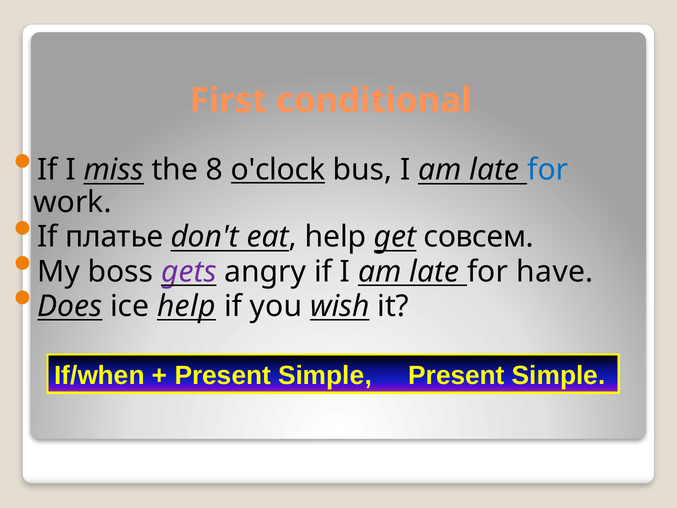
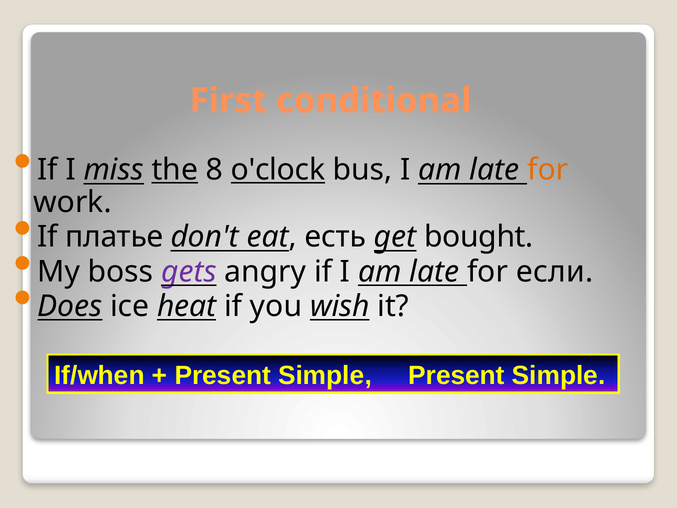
the underline: none -> present (175, 170)
for colour: blue -> orange (548, 170)
eat help: help -> есть (335, 237)
совсем: совсем -> bought (479, 237)
have: have -> если (555, 272)
ice help: help -> heat (187, 306)
